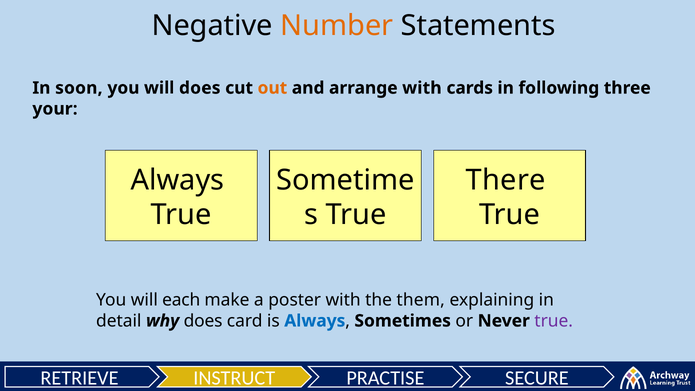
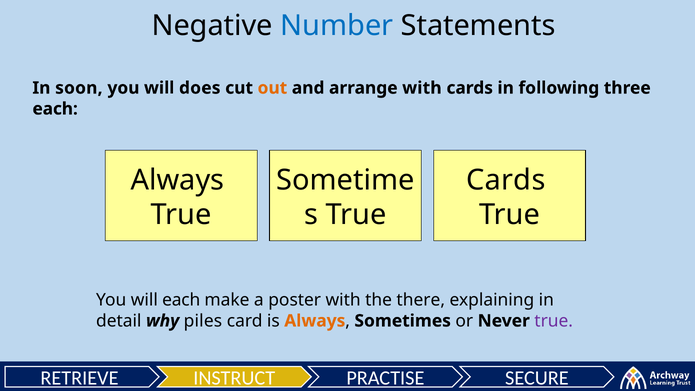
Number colour: orange -> blue (337, 25)
your: your -> each (55, 109)
There: There -> Cards (506, 180)
them: them -> there (421, 300)
why does: does -> piles (203, 321)
Always colour: blue -> orange (315, 321)
